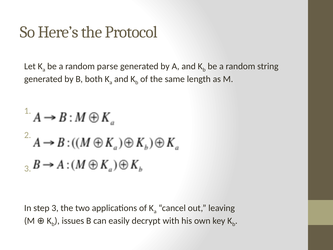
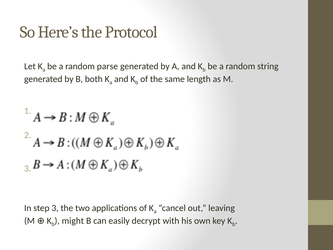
issues: issues -> might (73, 221)
